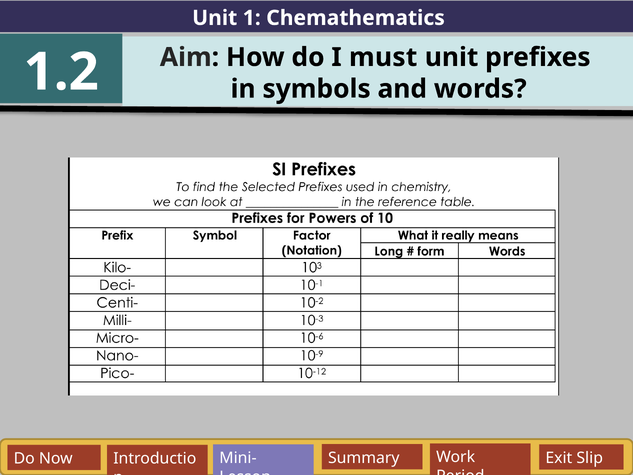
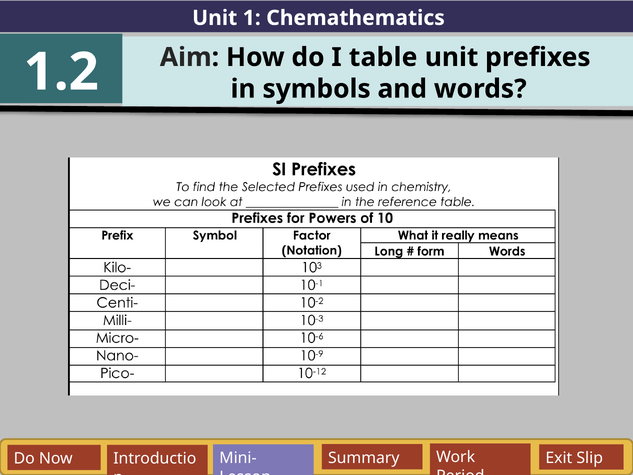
must: must -> table (383, 57)
